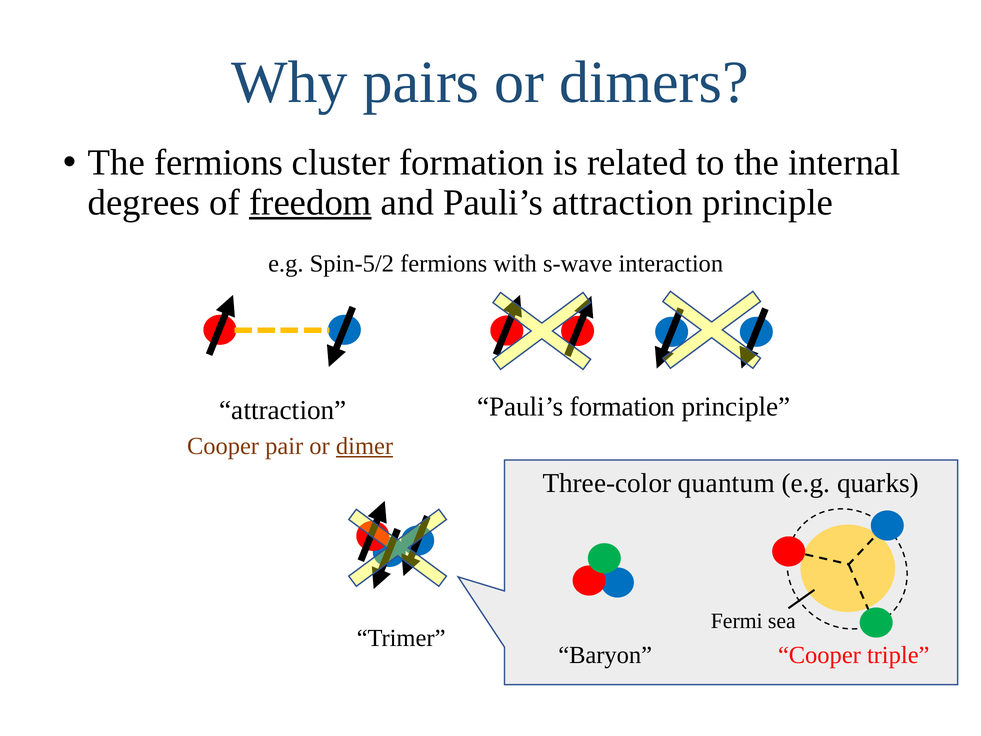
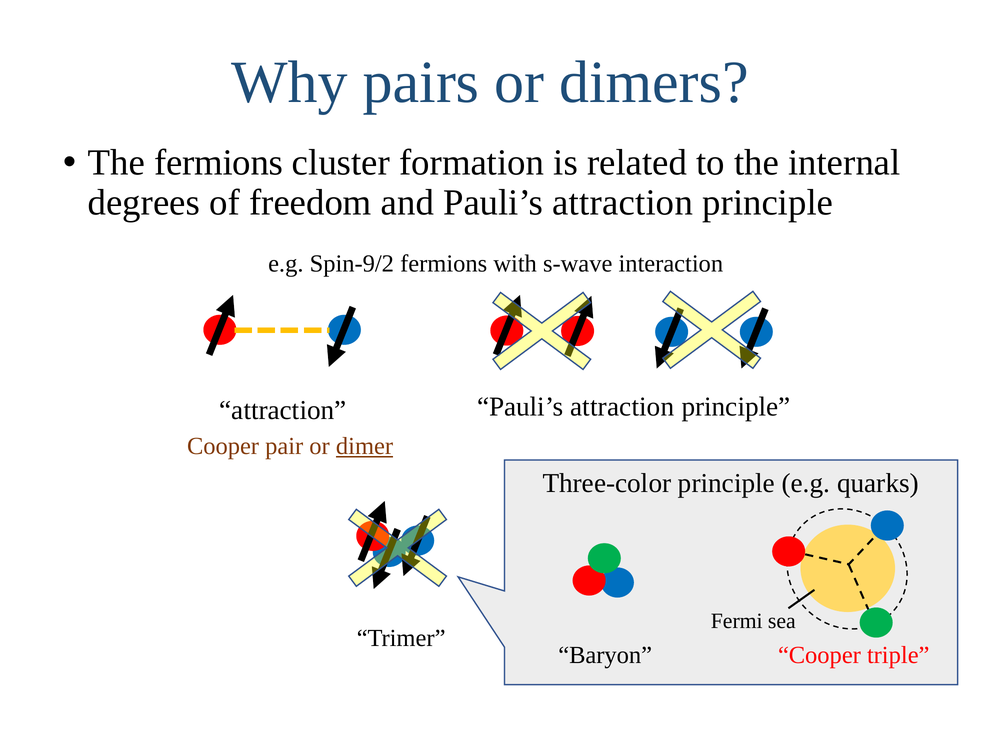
freedom underline: present -> none (310, 202)
Spin-5/2: Spin-5/2 -> Spin-9/2 (352, 264)
attraction Pauli’s formation: formation -> attraction (622, 407)
Three-color quantum: quantum -> principle (726, 483)
